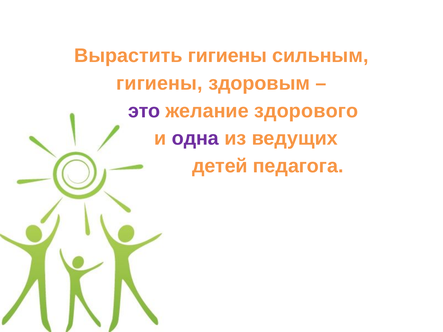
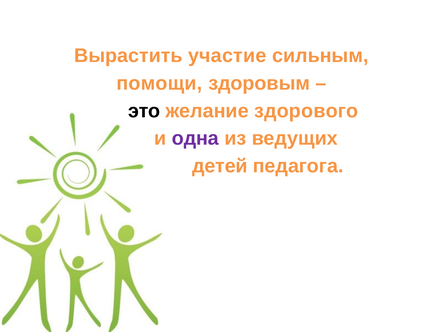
Вырастить гигиены: гигиены -> участие (227, 56)
гигиены: гигиены -> помощи (159, 83)
это colour: purple -> black (144, 111)
